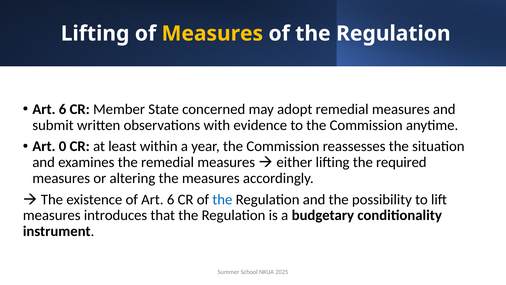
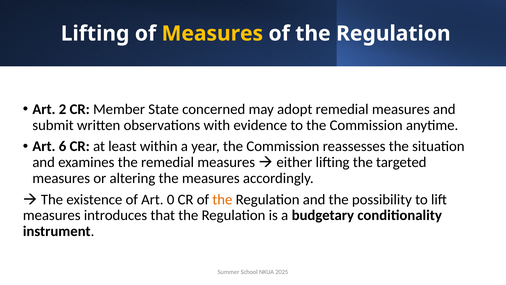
6: 6 -> 2 (63, 109)
0: 0 -> 6 (63, 146)
required: required -> targeted (401, 162)
of Art 6: 6 -> 0 (171, 199)
the colour: blue -> orange (222, 199)
